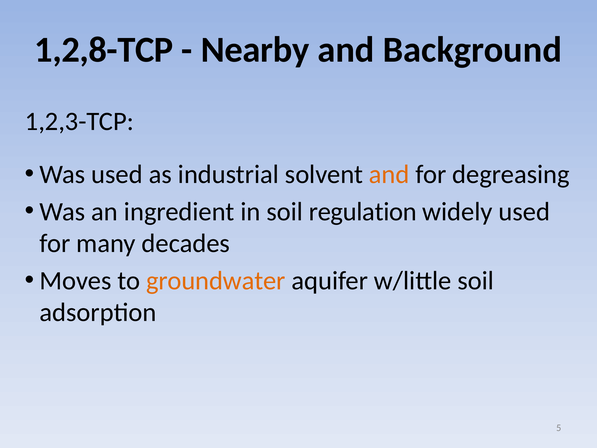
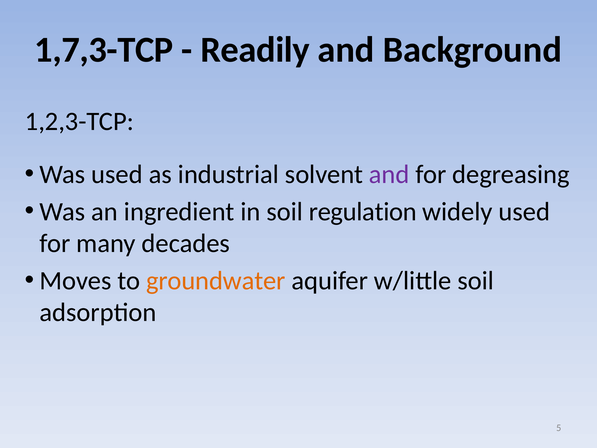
1,2,8-TCP: 1,2,8-TCP -> 1,7,3-TCP (104, 50)
Nearby: Nearby -> Readily (255, 50)
and colour: orange -> purple (389, 174)
